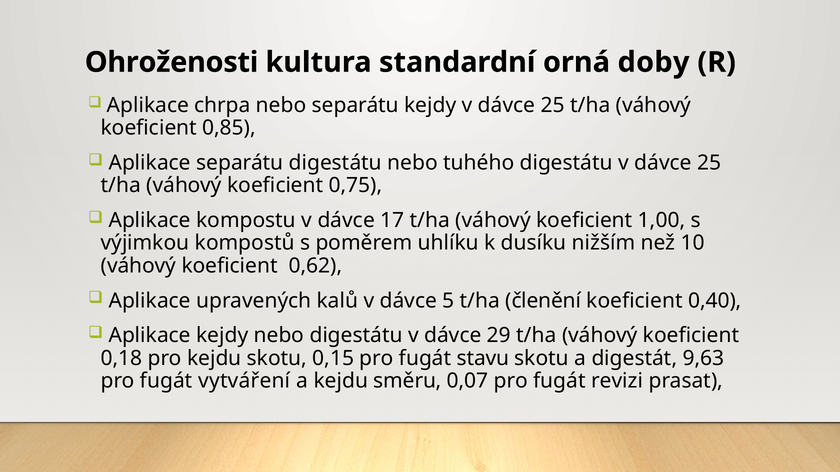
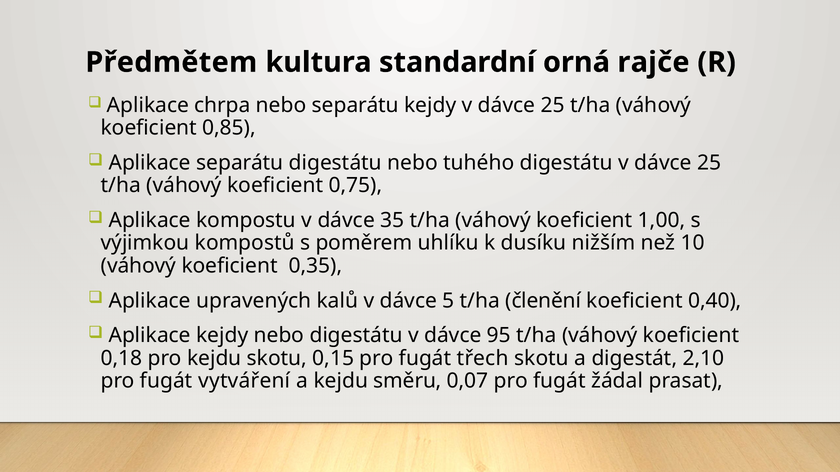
Ohroženosti: Ohroženosti -> Předmětem (171, 62)
doby: doby -> rajče (654, 62)
17: 17 -> 35 (392, 221)
0,62: 0,62 -> 0,35 (315, 266)
29: 29 -> 95 (499, 336)
stavu: stavu -> třech (483, 358)
9,63: 9,63 -> 2,10 (704, 358)
revizi: revizi -> žádal (617, 381)
